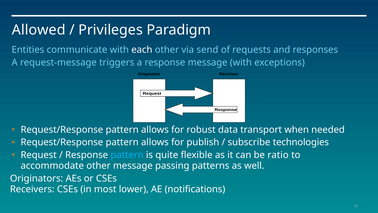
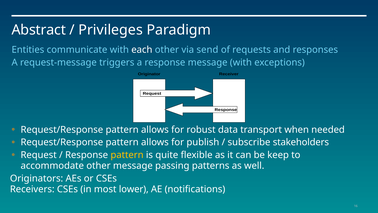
Allowed: Allowed -> Abstract (39, 30)
technologies: technologies -> stakeholders (301, 142)
pattern colour: light blue -> yellow (127, 155)
ratio: ratio -> keep (278, 155)
